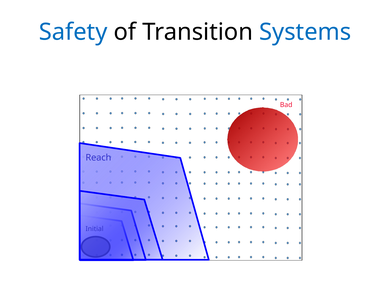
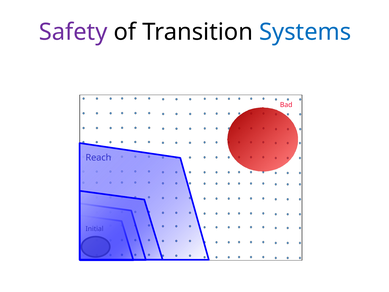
Safety colour: blue -> purple (73, 32)
